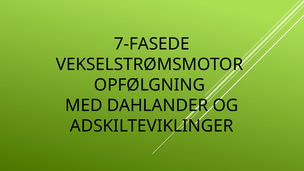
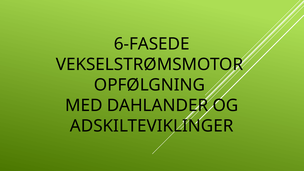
7-FASEDE: 7-FASEDE -> 6-FASEDE (152, 44)
